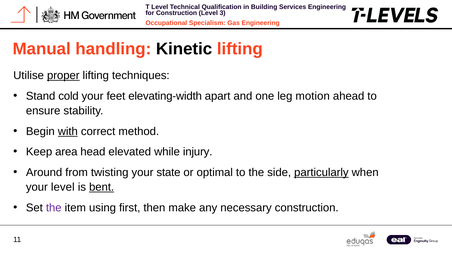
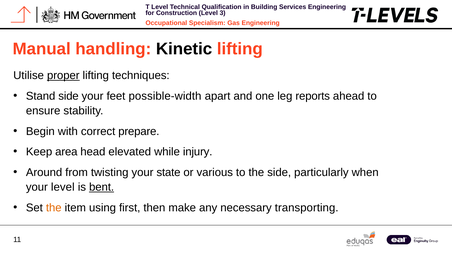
Stand cold: cold -> side (69, 96)
elevating-width: elevating-width -> possible-width (165, 96)
motion: motion -> reports (313, 96)
with underline: present -> none (68, 131)
method: method -> prepare (139, 131)
optimal: optimal -> various (215, 172)
particularly underline: present -> none (321, 172)
the colour: purple -> orange (54, 207)
necessary construction: construction -> transporting (307, 207)
